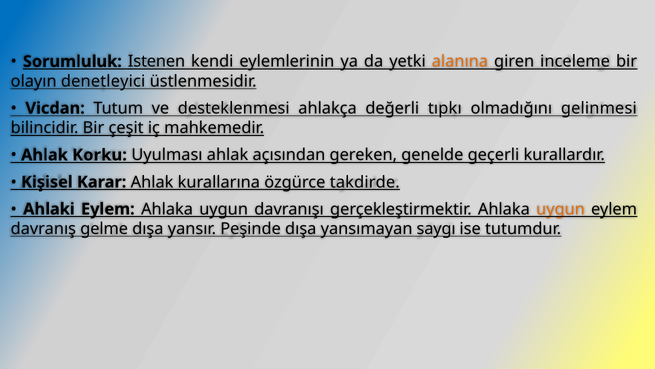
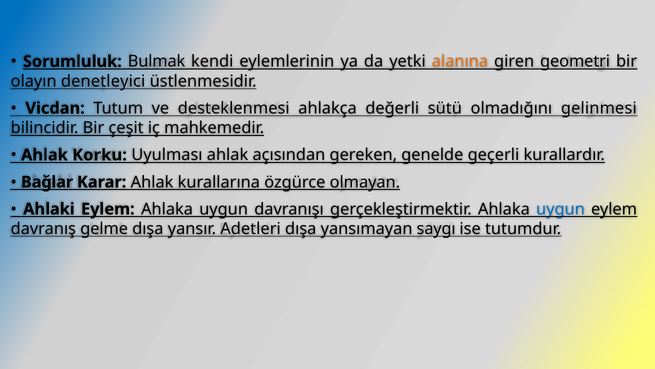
Istenen: Istenen -> Bulmak (157, 61)
inceleme: inceleme -> geometri (575, 61)
tıpkı: tıpkı -> sütü (445, 108)
Kişisel: Kişisel -> Bağlar (47, 182)
takdirde: takdirde -> olmayan (365, 182)
uygun colour: orange -> blue (560, 209)
Peşinde: Peşinde -> Adetleri (251, 228)
